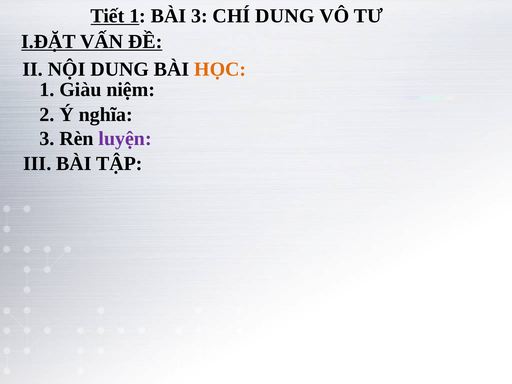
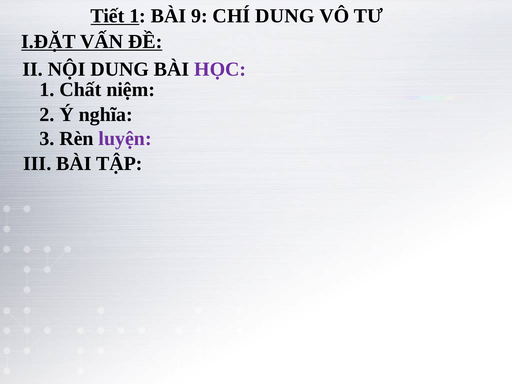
BÀI 3: 3 -> 9 (199, 16)
HỌC colour: orange -> purple (220, 69)
Giàu: Giàu -> Chất (80, 90)
